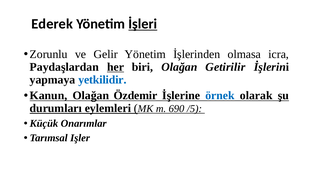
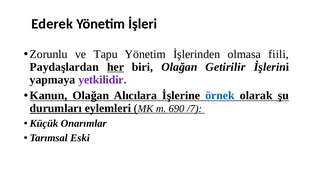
İşleri underline: present -> none (143, 24)
Gelir: Gelir -> Tapu (106, 54)
icra: icra -> fiili (279, 54)
yetkilidir colour: blue -> purple (102, 80)
Özdemir: Özdemir -> Alıcılara (135, 96)
/5: /5 -> /7 (194, 109)
Işler: Işler -> Eski (80, 138)
